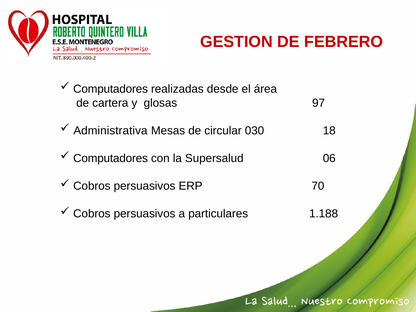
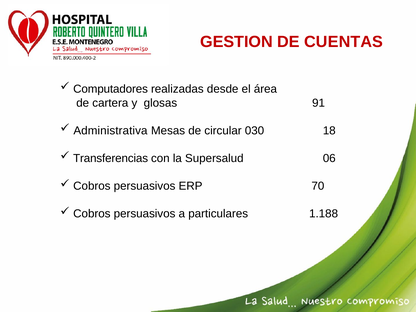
FEBRERO: FEBRERO -> CUENTAS (344, 42)
97: 97 -> 91 (319, 103)
Computadores: Computadores -> Transferencias (111, 158)
